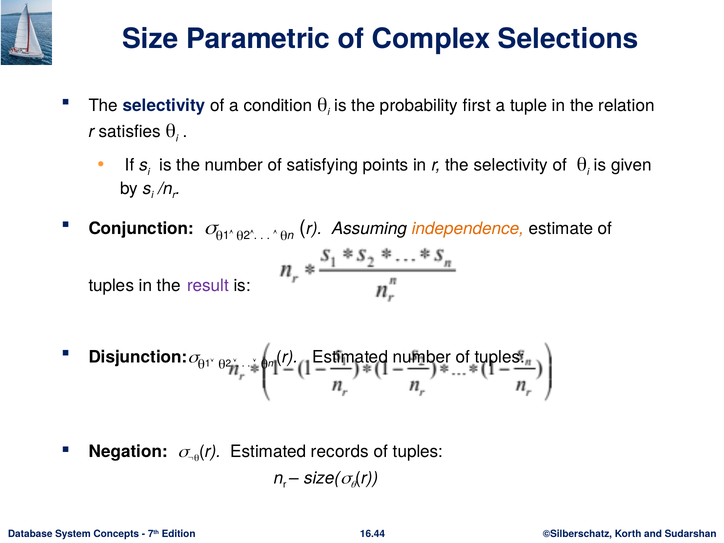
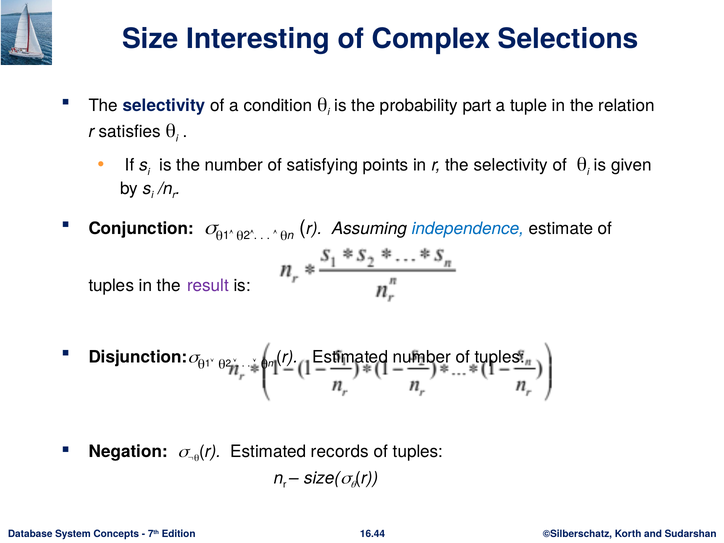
Parametric: Parametric -> Interesting (258, 39)
first: first -> part (477, 105)
independence colour: orange -> blue (468, 229)
